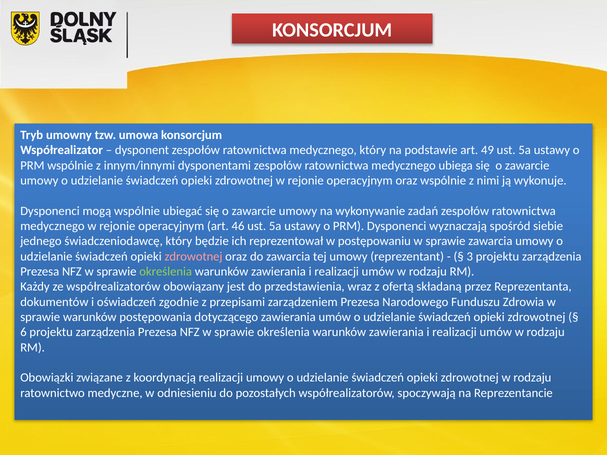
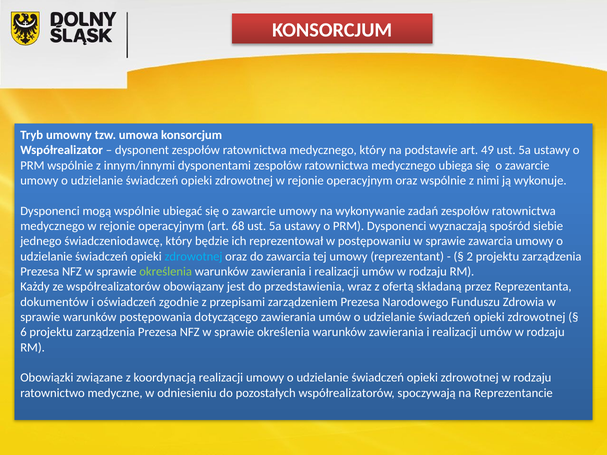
46: 46 -> 68 (238, 226)
zdrowotnej colour: pink -> light blue (193, 257)
3: 3 -> 2 (470, 257)
